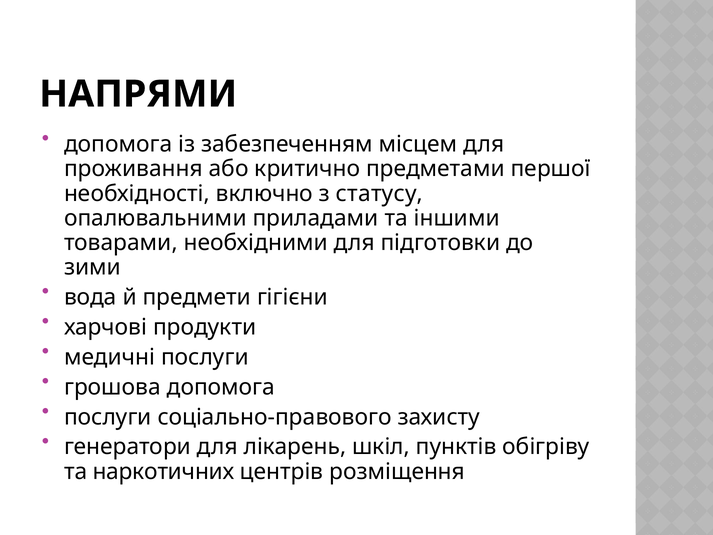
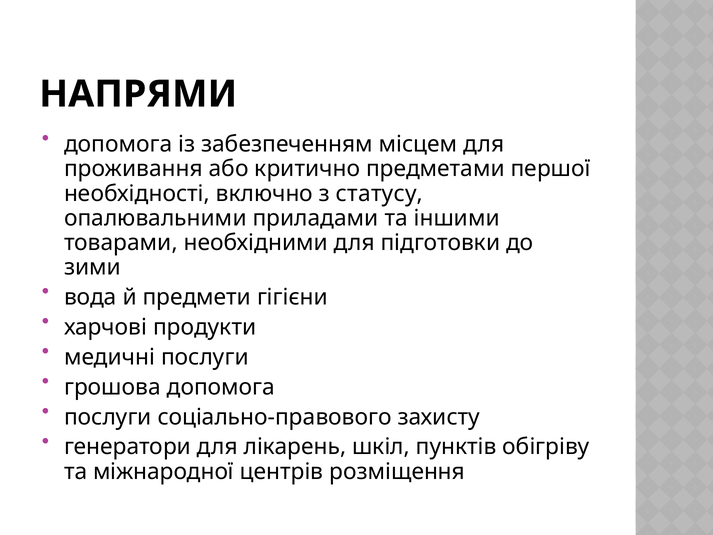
наркотичних: наркотичних -> міжнародної (163, 471)
